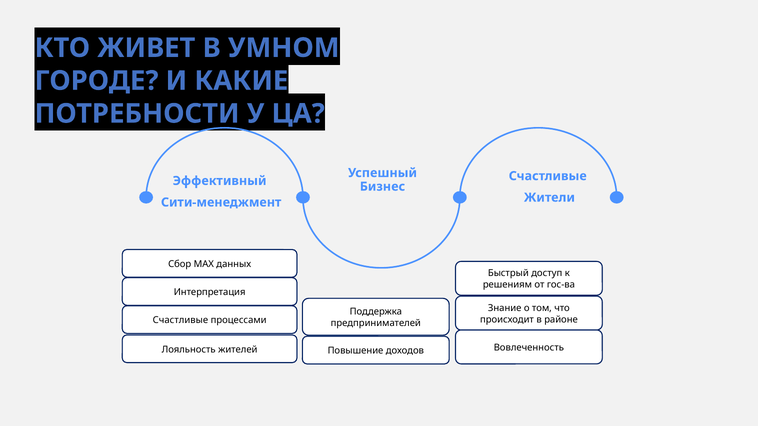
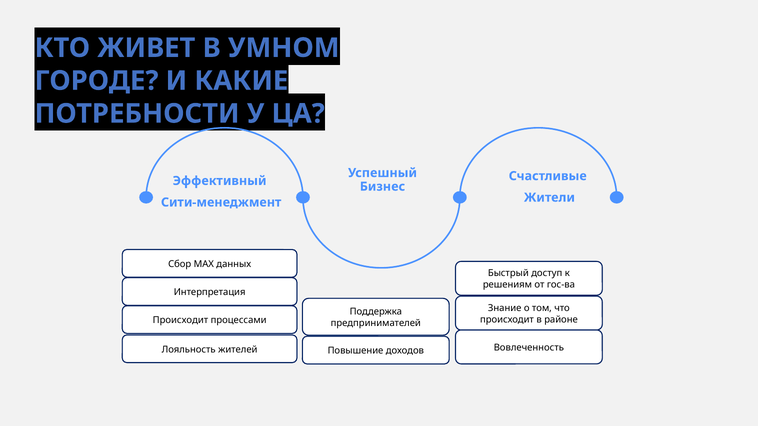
Счастливые: Счастливые -> Происходит (180, 321)
